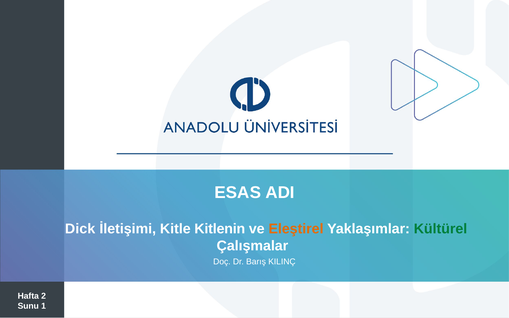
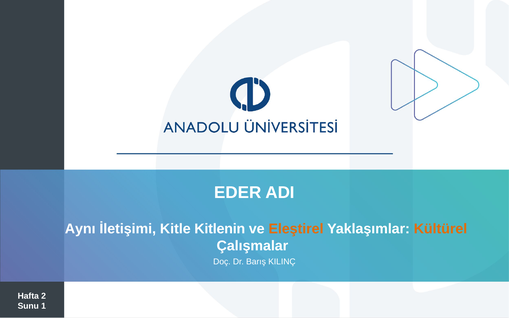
ESAS: ESAS -> EDER (238, 193)
Dick: Dick -> Aynı (80, 229)
Kültürel colour: green -> orange (441, 229)
